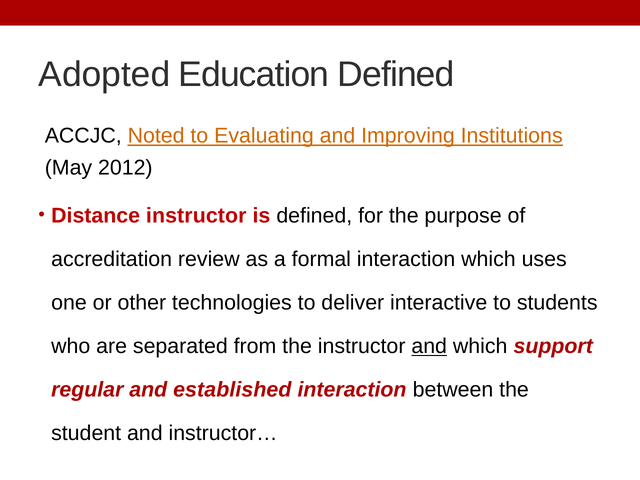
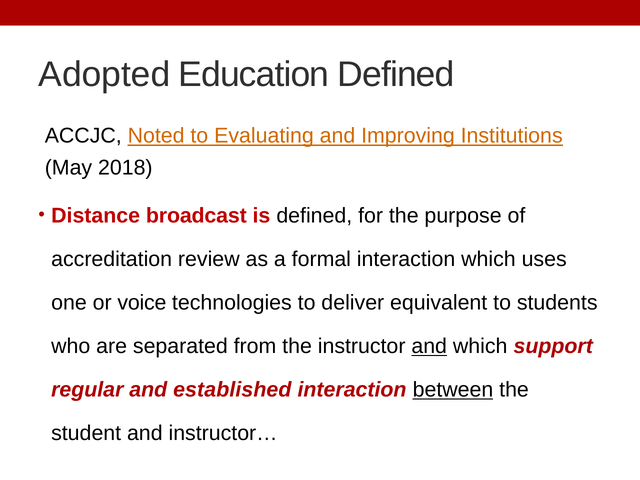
2012: 2012 -> 2018 (125, 168)
Distance instructor: instructor -> broadcast (196, 216)
other: other -> voice (142, 303)
interactive: interactive -> equivalent (439, 303)
between underline: none -> present (453, 390)
